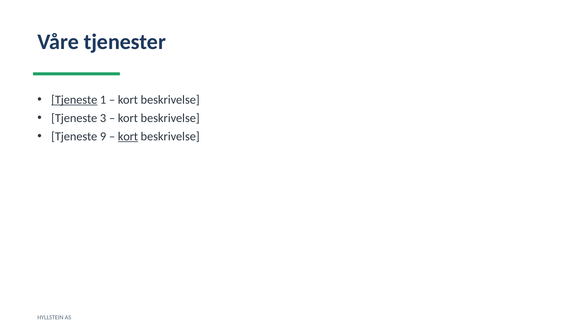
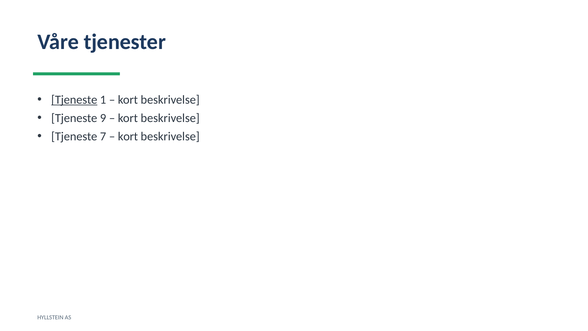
3: 3 -> 9 (103, 118)
9: 9 -> 7 (103, 136)
kort underline: present -> none (128, 136)
